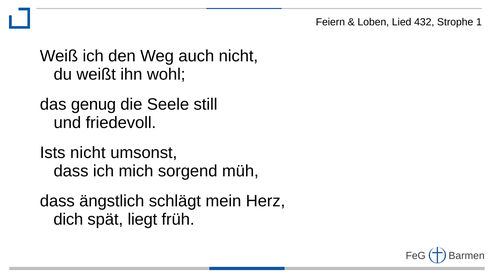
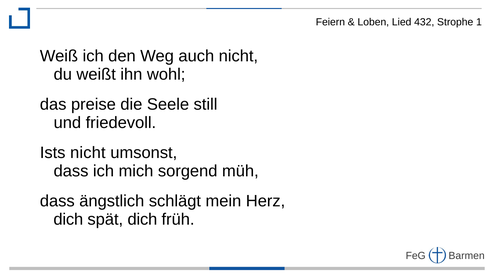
genug: genug -> preise (93, 104)
spät liegt: liegt -> dich (142, 219)
